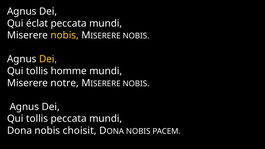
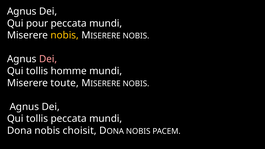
éclat: éclat -> pour (37, 23)
Dei colour: yellow -> pink (48, 59)
notre: notre -> toute (65, 83)
